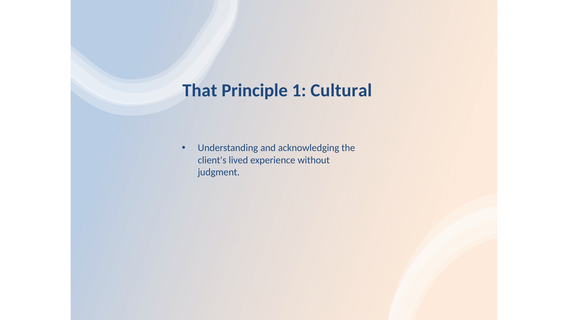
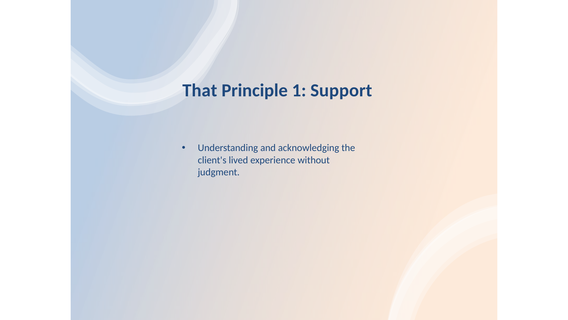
Cultural: Cultural -> Support (341, 90)
